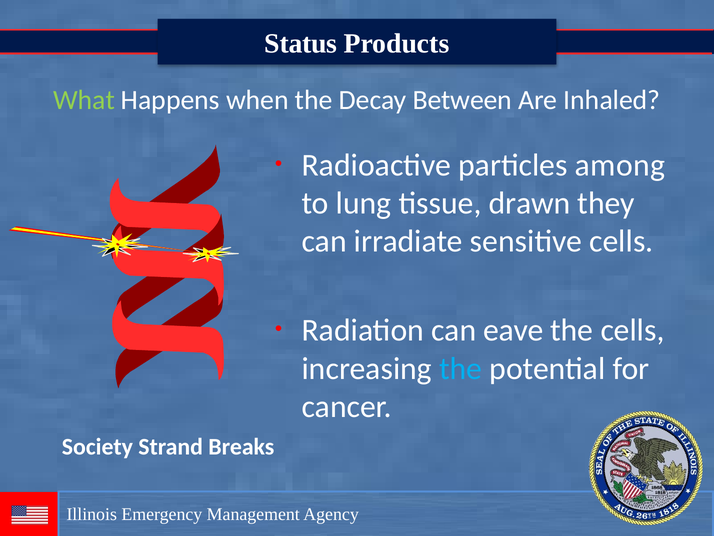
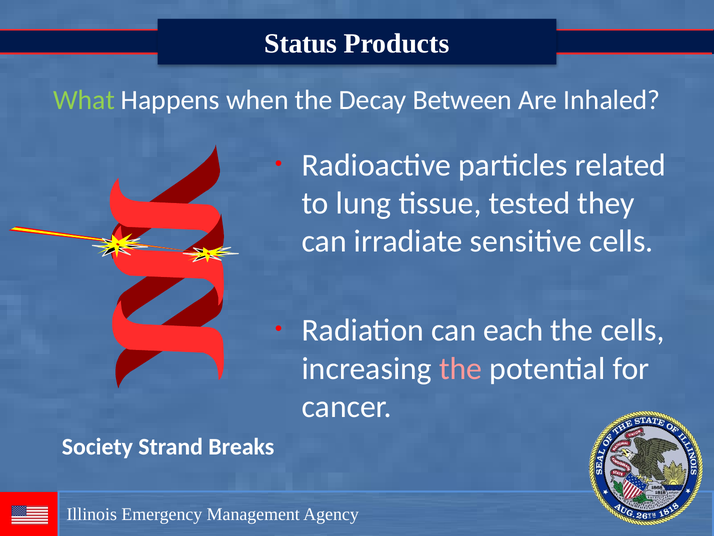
among: among -> related (620, 165)
drawn: drawn -> tested (529, 203)
eave: eave -> each (513, 330)
the colour: light blue -> pink (461, 368)
